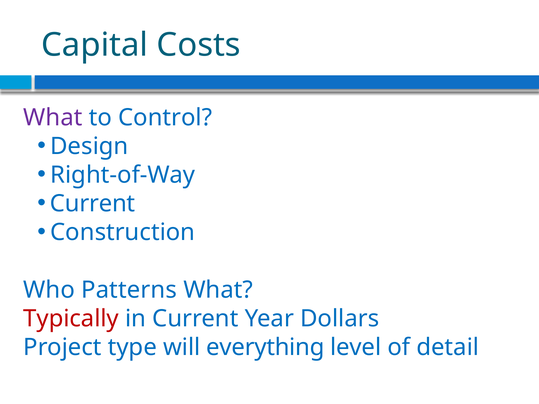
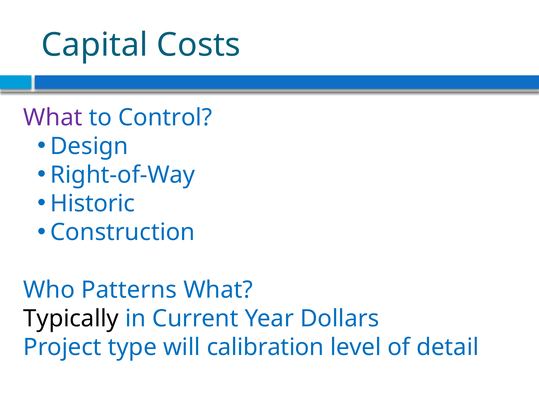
Current: Current -> Historic (93, 204)
Typically colour: red -> black (71, 319)
everything: everything -> calibration (265, 348)
